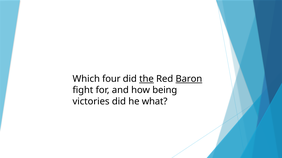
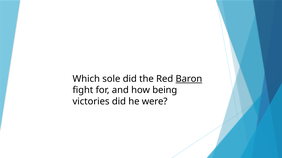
four: four -> sole (111, 79)
the underline: present -> none (146, 79)
what: what -> were (155, 102)
